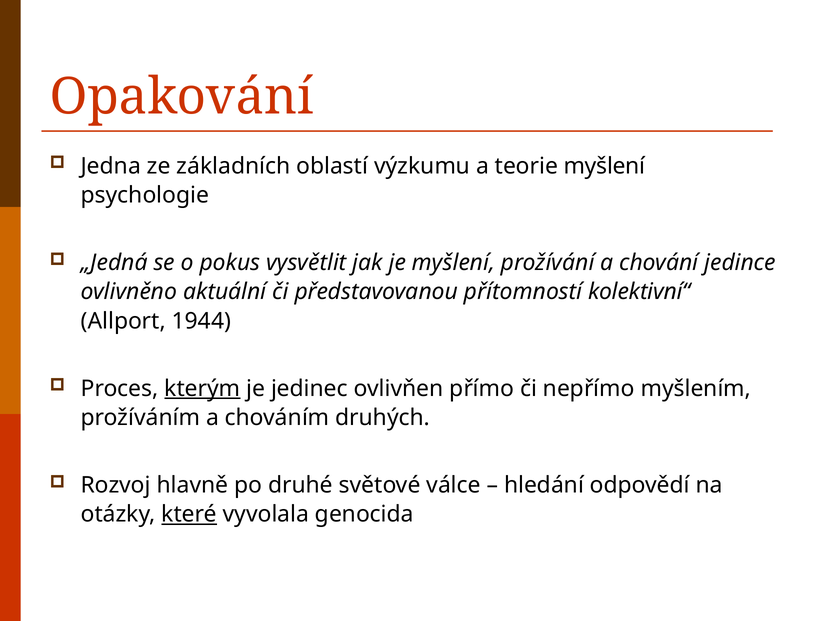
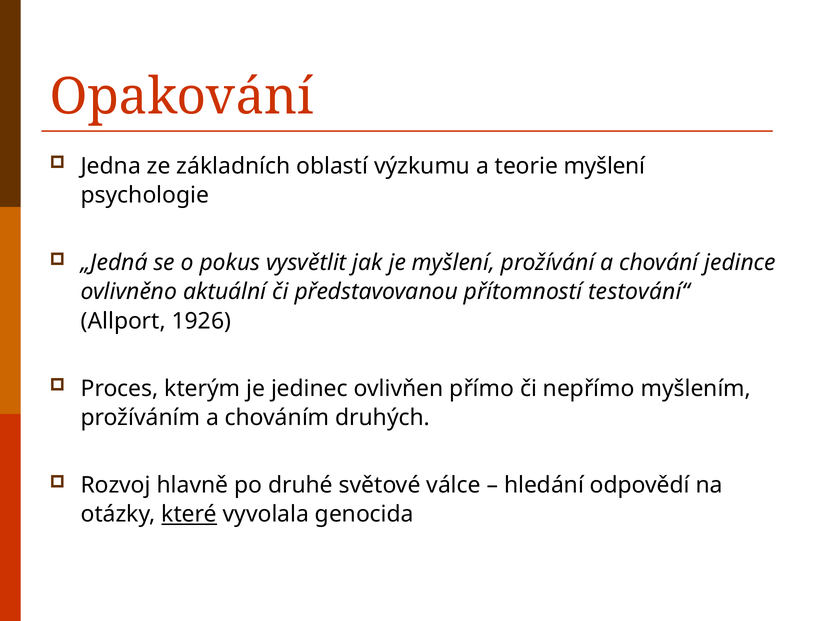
kolektivní“: kolektivní“ -> testování“ (639, 292)
1944: 1944 -> 1926 (201, 321)
kterým underline: present -> none (202, 388)
